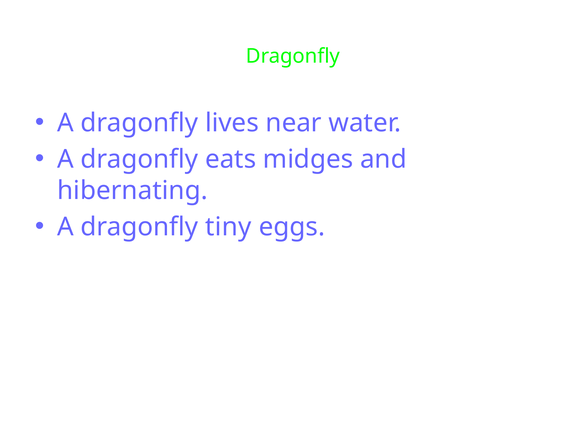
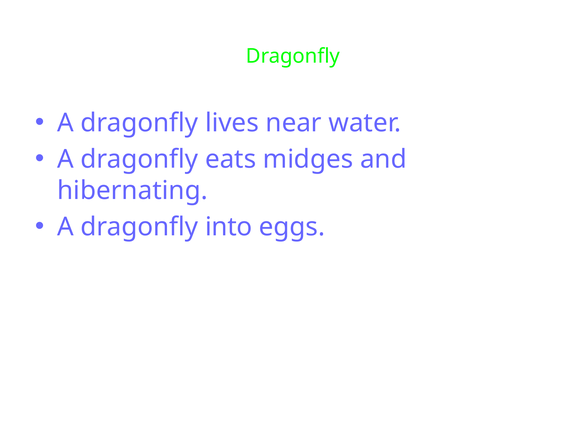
tiny: tiny -> into (229, 227)
